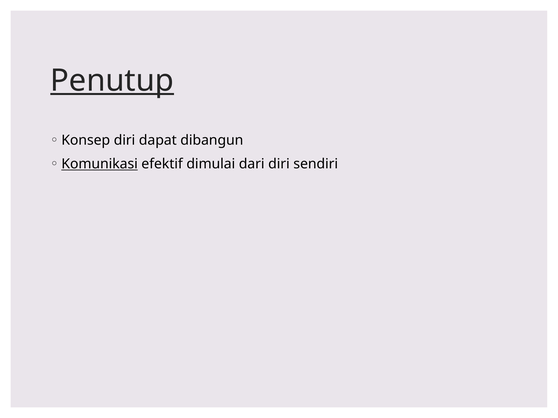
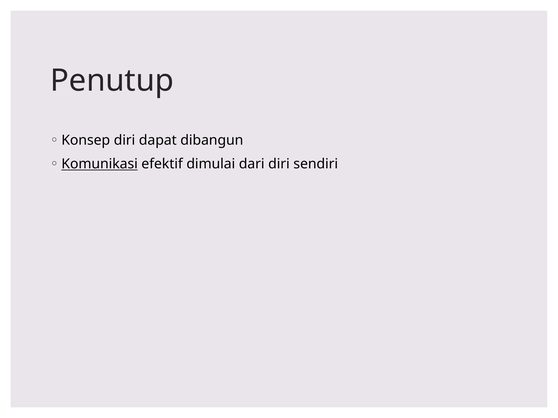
Penutup underline: present -> none (112, 81)
